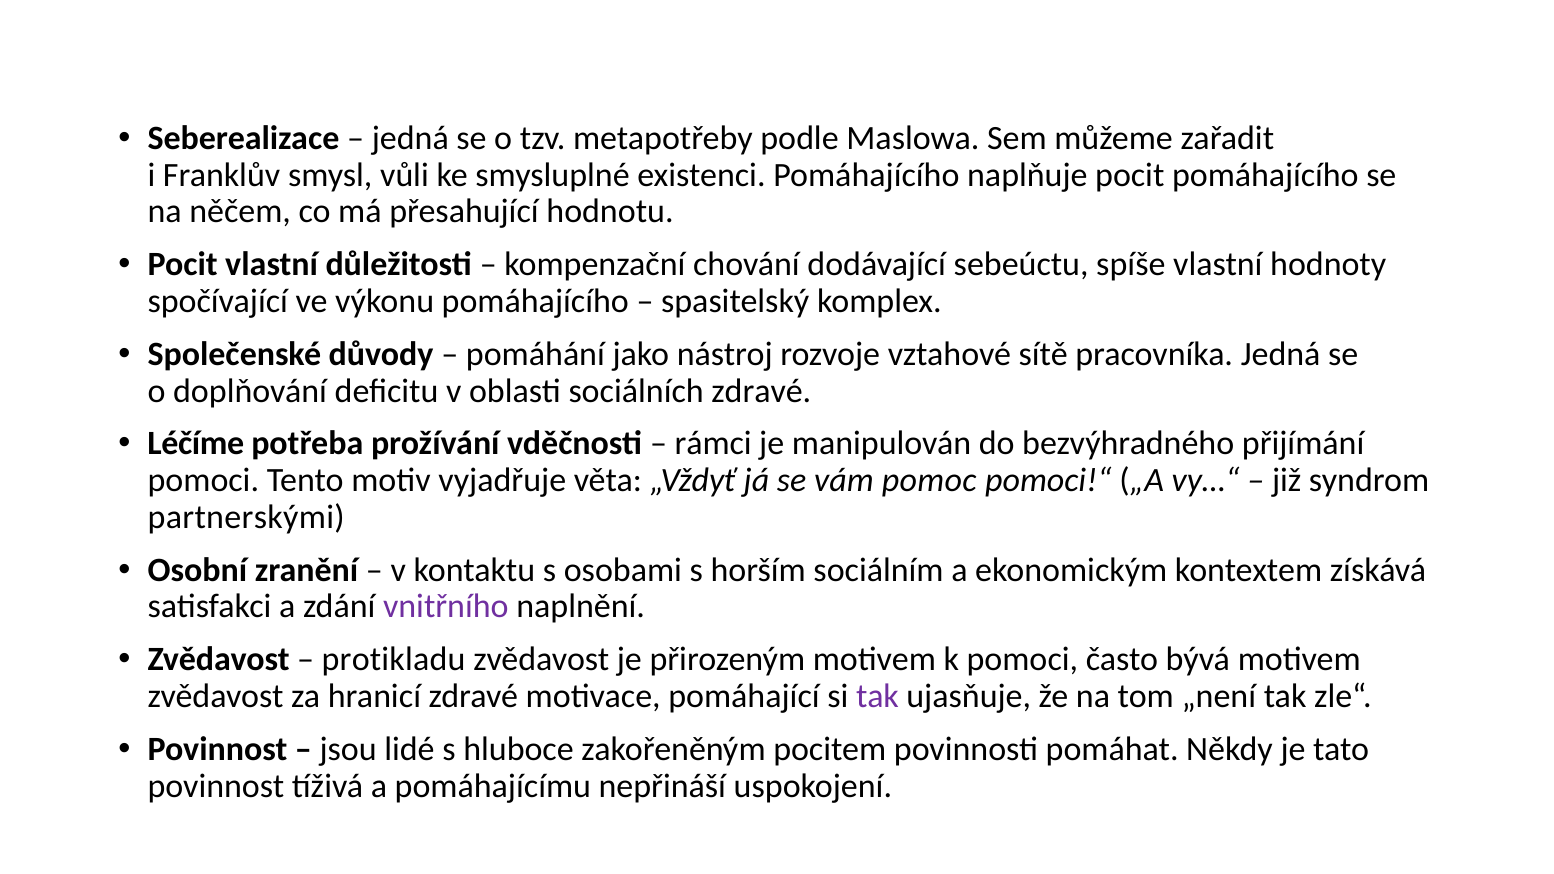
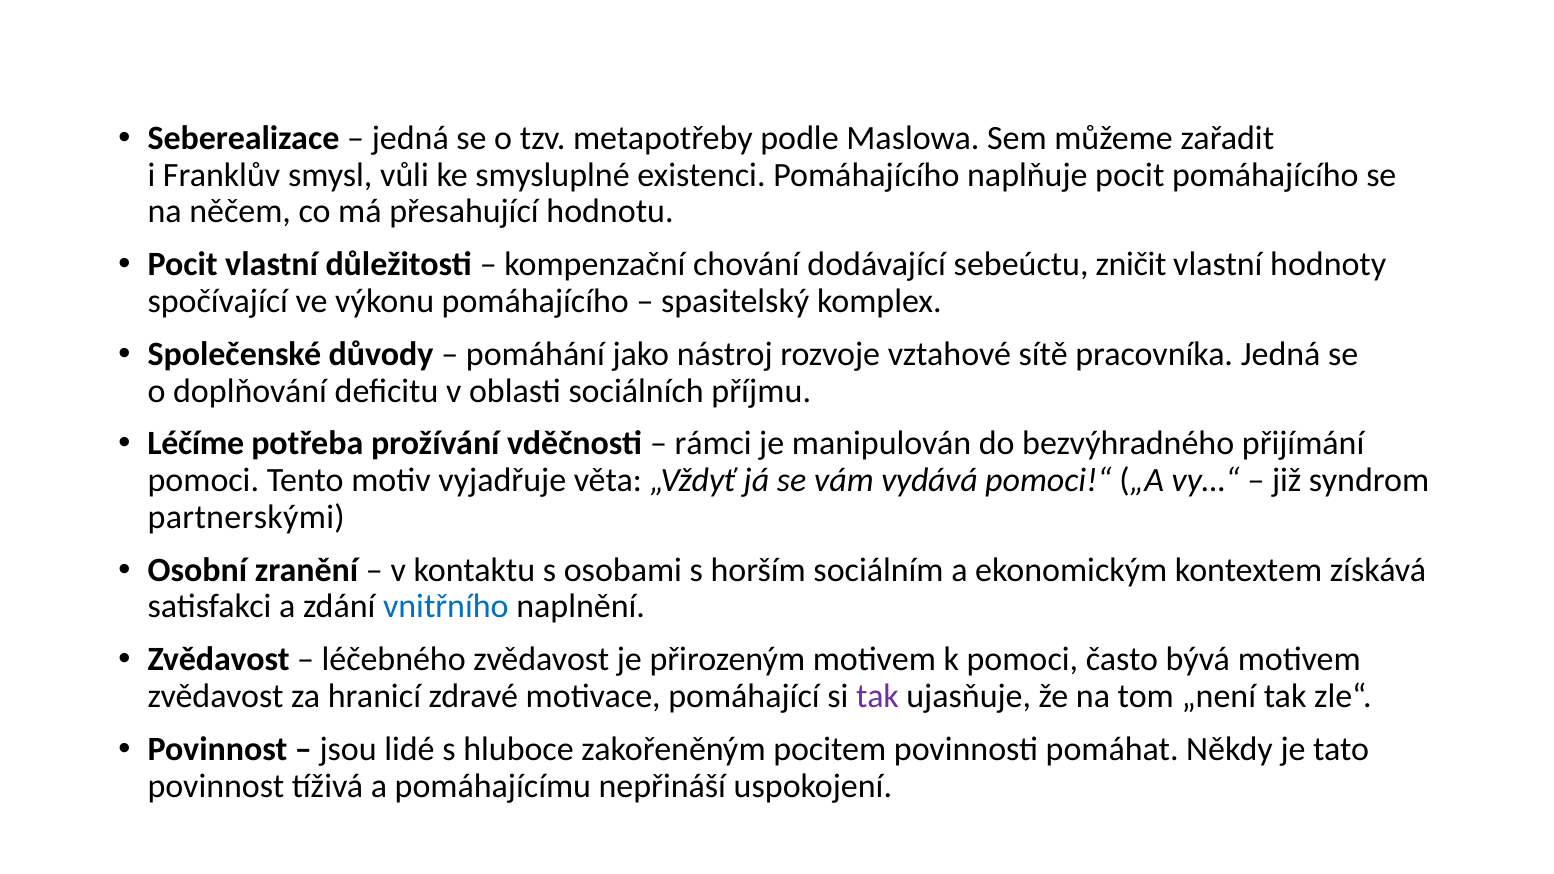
spíše: spíše -> zničit (1131, 265)
sociálních zdravé: zdravé -> příjmu (761, 391)
pomoc: pomoc -> vydává (930, 481)
vnitřního colour: purple -> blue (446, 607)
protikladu: protikladu -> léčebného (394, 660)
